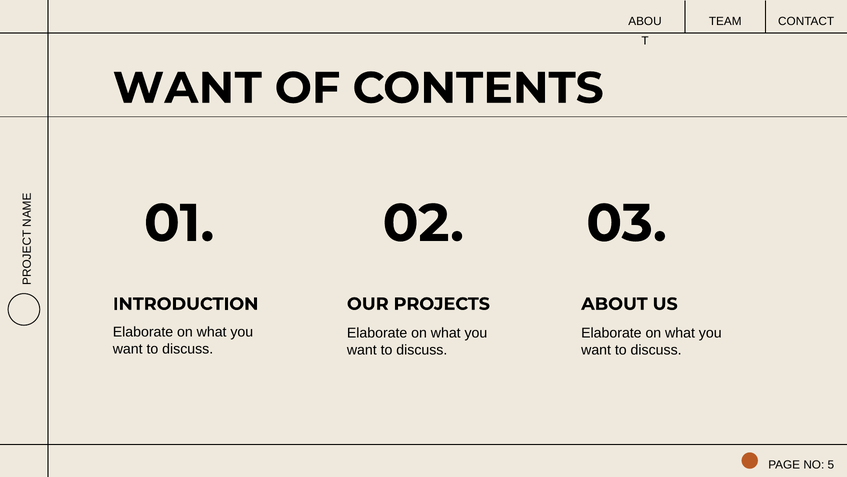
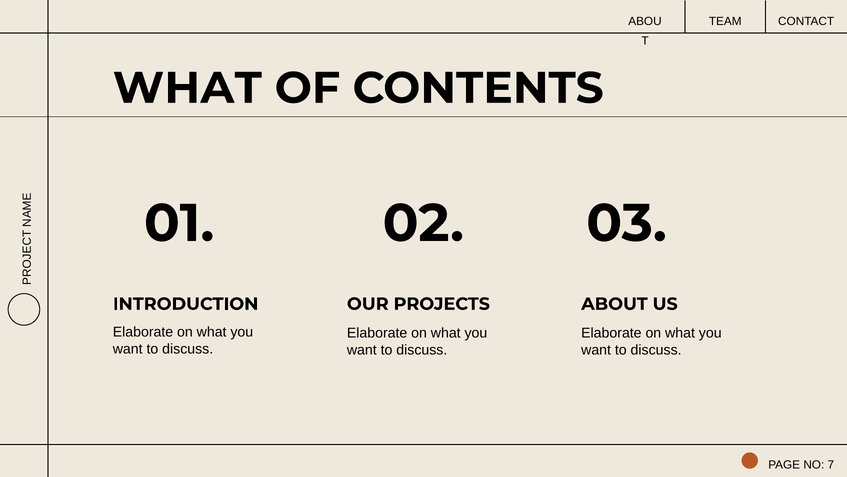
WANT: WANT -> WHAT (187, 88)
5: 5 -> 7 (831, 464)
